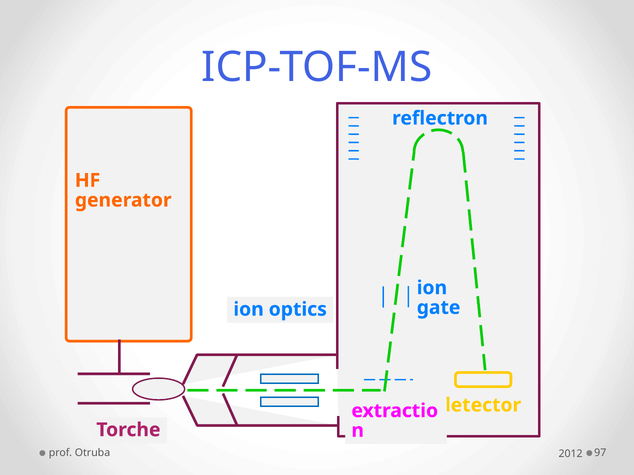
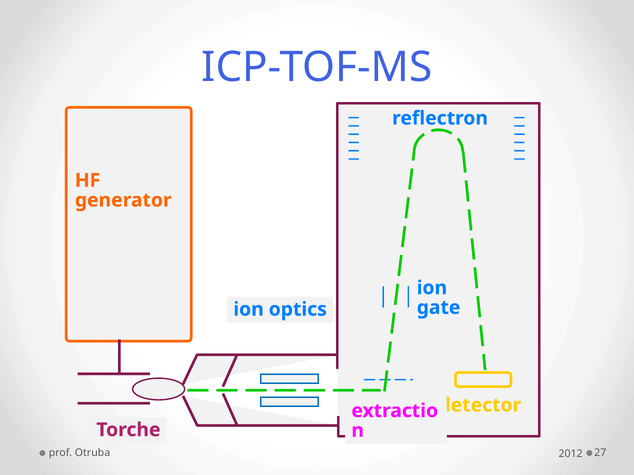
97: 97 -> 27 (600, 453)
